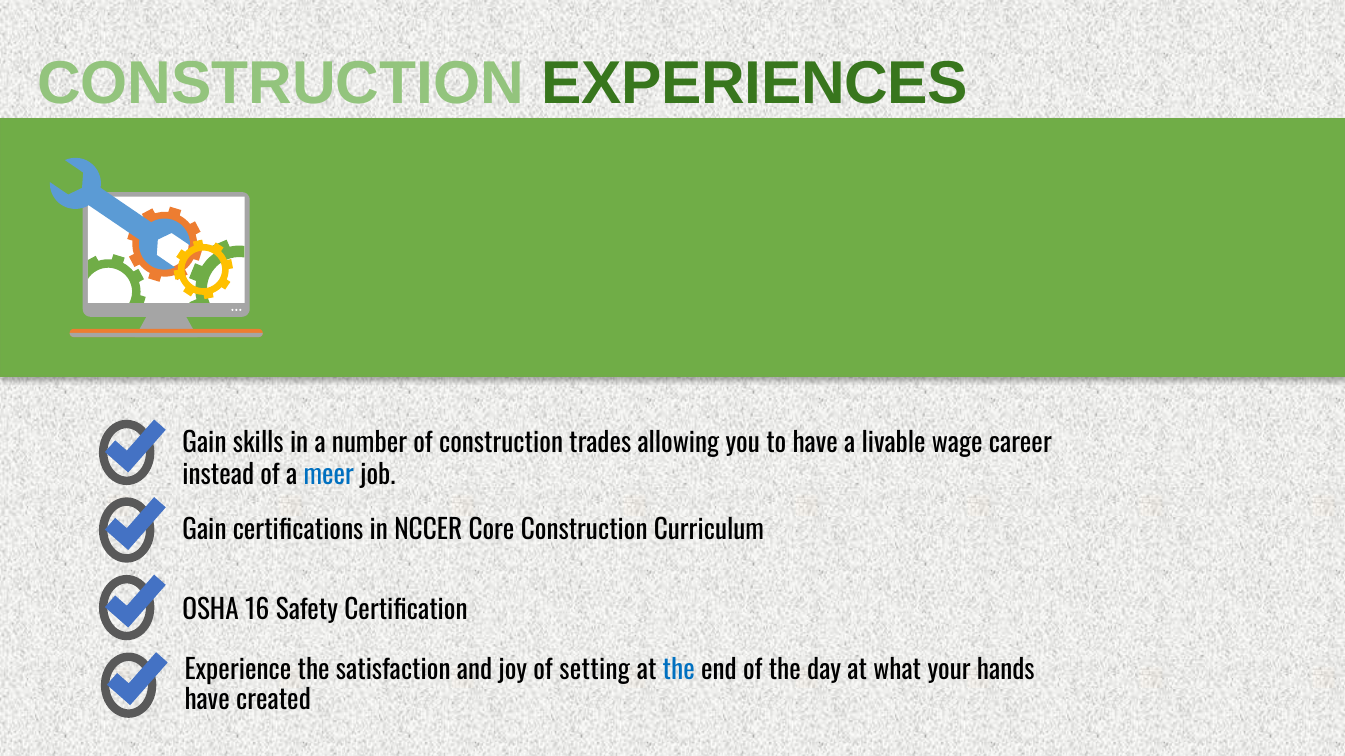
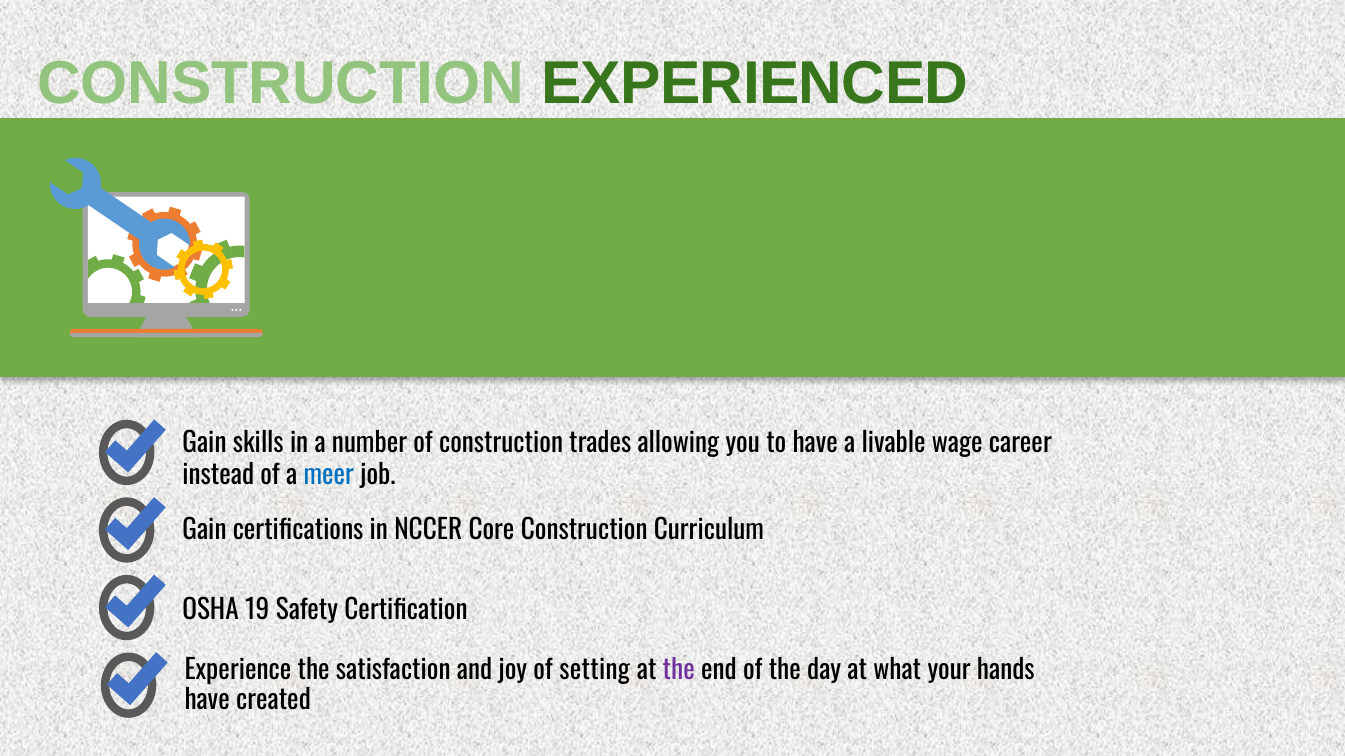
EXPERIENCES: EXPERIENCES -> EXPERIENCED (755, 84)
16: 16 -> 19 (257, 611)
the colour: blue -> purple (679, 671)
